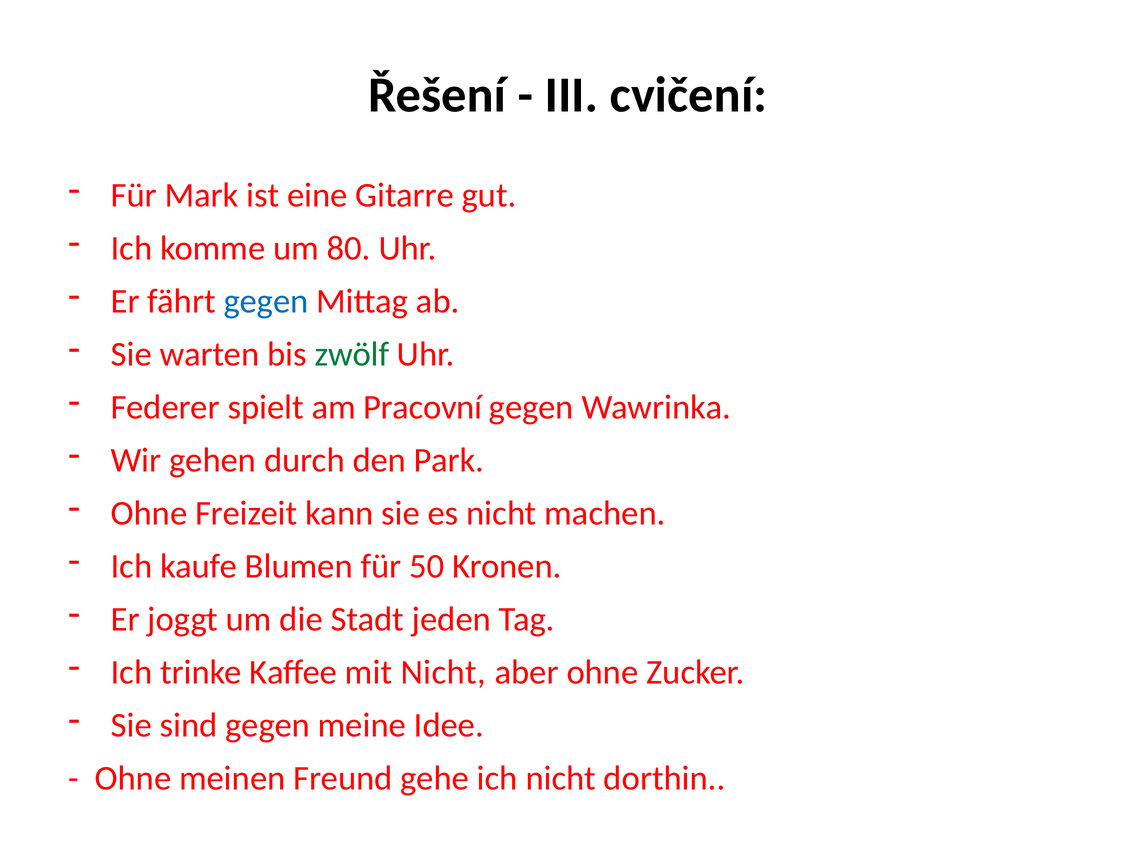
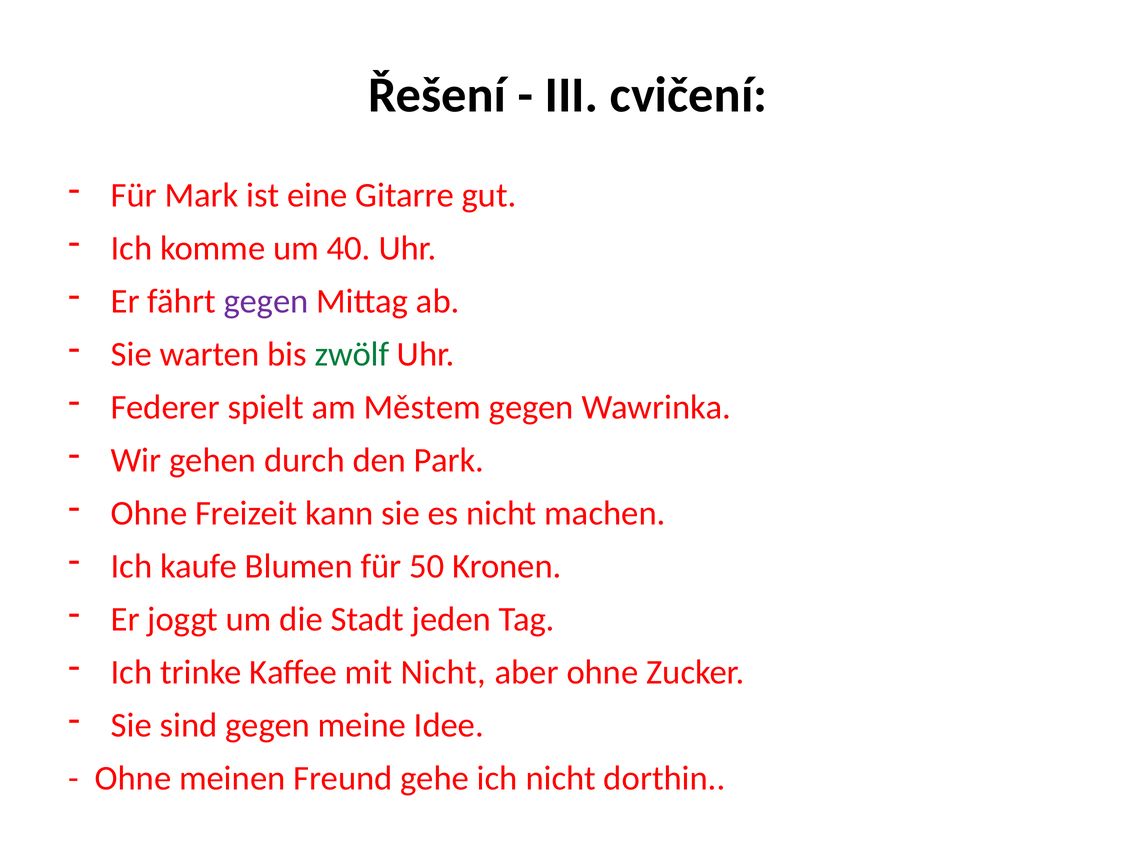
80: 80 -> 40 (349, 248)
gegen colour: blue -> purple (266, 301)
Pracovní: Pracovní -> Městem (422, 407)
